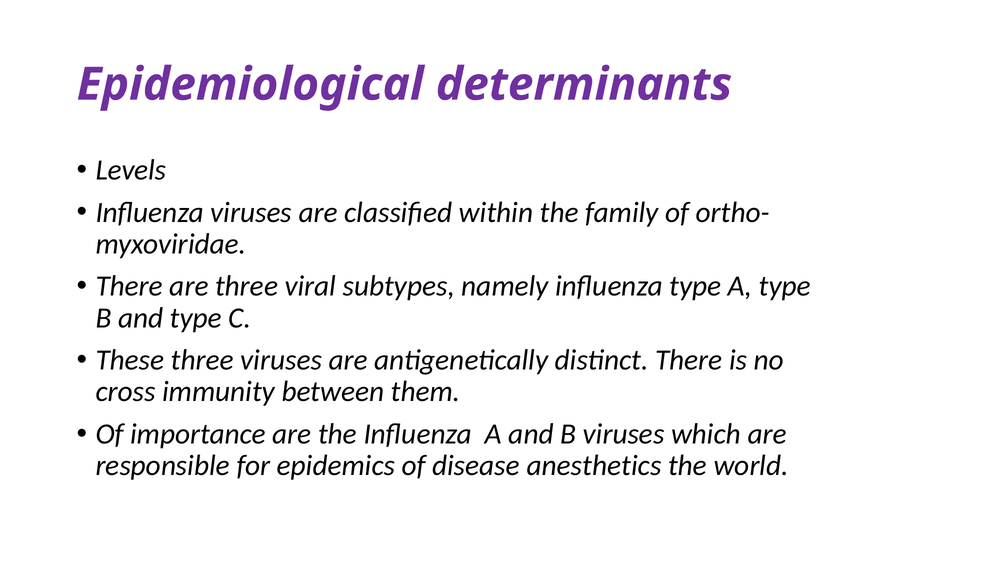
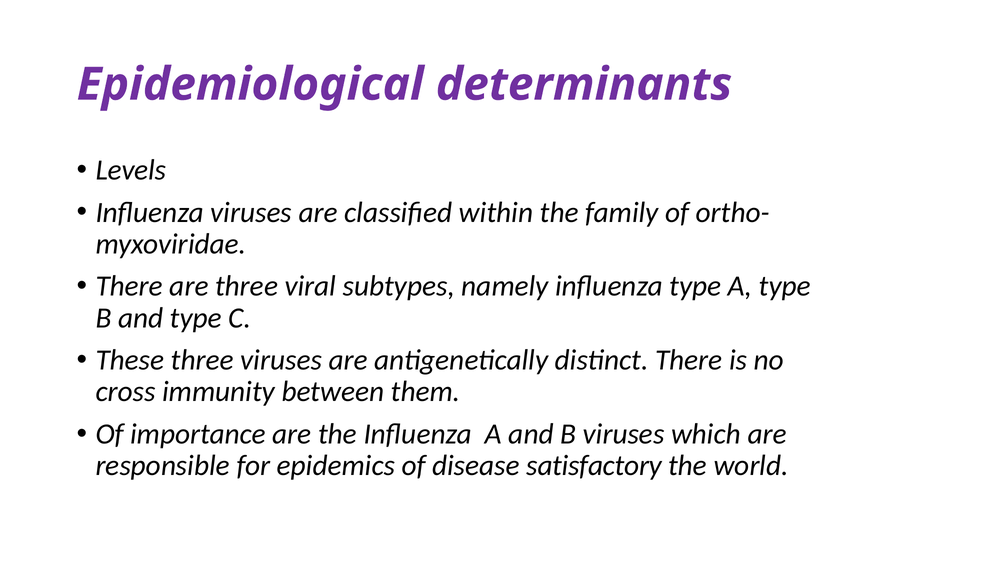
anesthetics: anesthetics -> satisfactory (594, 466)
